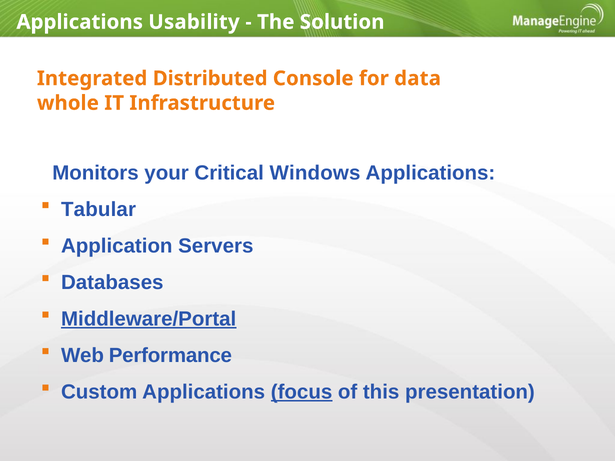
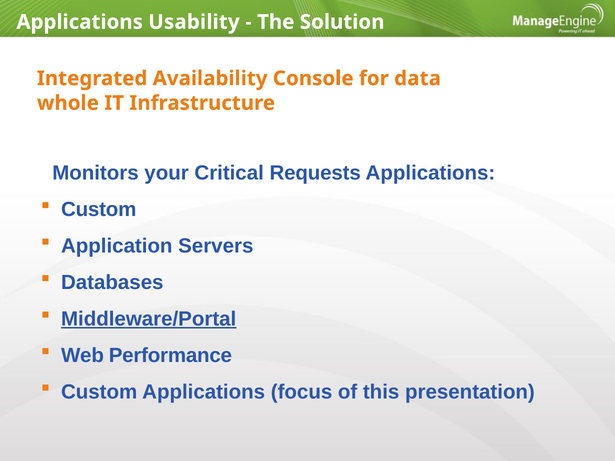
Distributed: Distributed -> Availability (210, 79)
Windows: Windows -> Requests (315, 173)
Tabular: Tabular -> Custom (99, 210)
focus underline: present -> none (302, 392)
